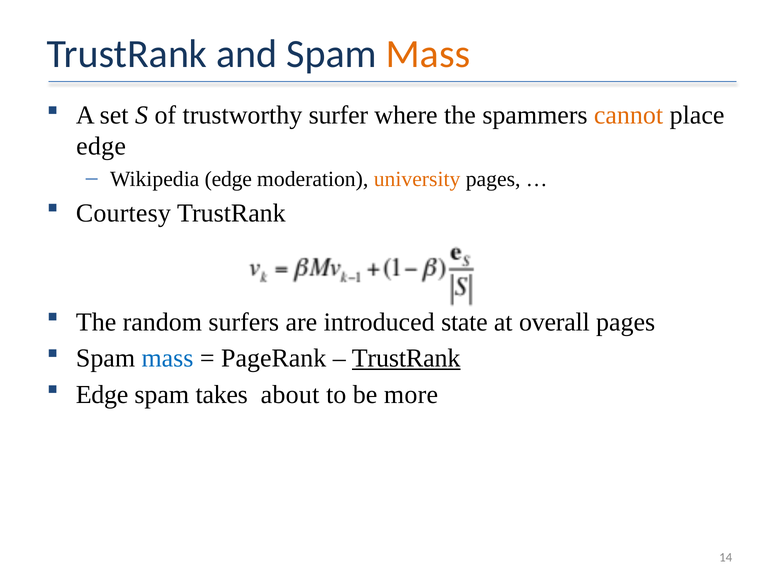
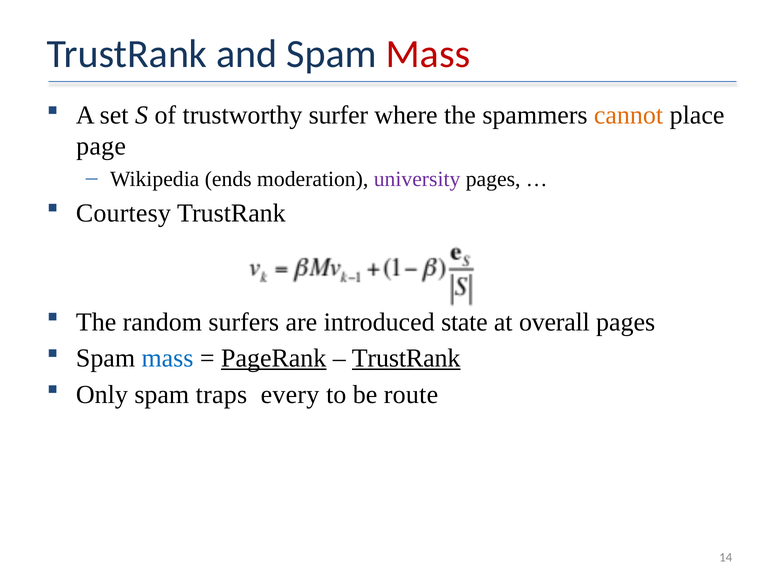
Mass colour: orange -> red (428, 54)
edge: edge -> page (101, 146)
Wikipedia edge: edge -> ends (228, 179)
university colour: orange -> purple (417, 179)
PageRank underline: none -> present (274, 358)
Edge: Edge -> Only (102, 395)
takes: takes -> traps (221, 395)
about: about -> every (290, 395)
more: more -> route (411, 395)
